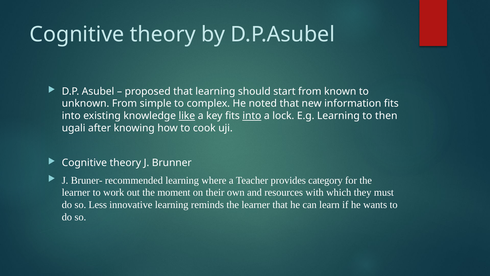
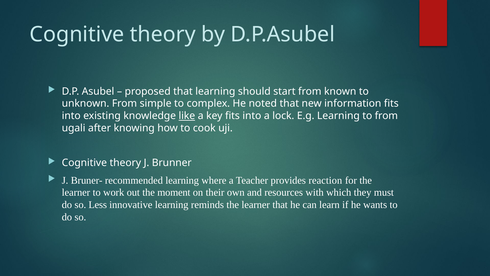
into underline: present -> none (252, 116)
to then: then -> from (386, 116)
category: category -> reaction (325, 180)
